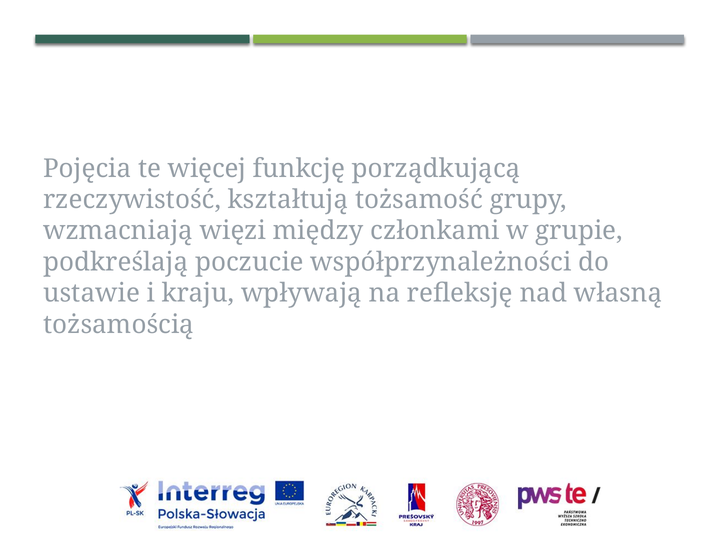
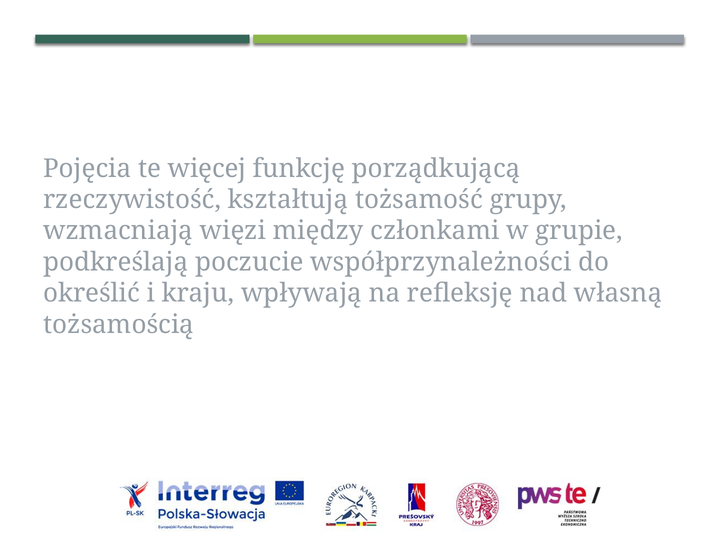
ustawie: ustawie -> określić (92, 293)
